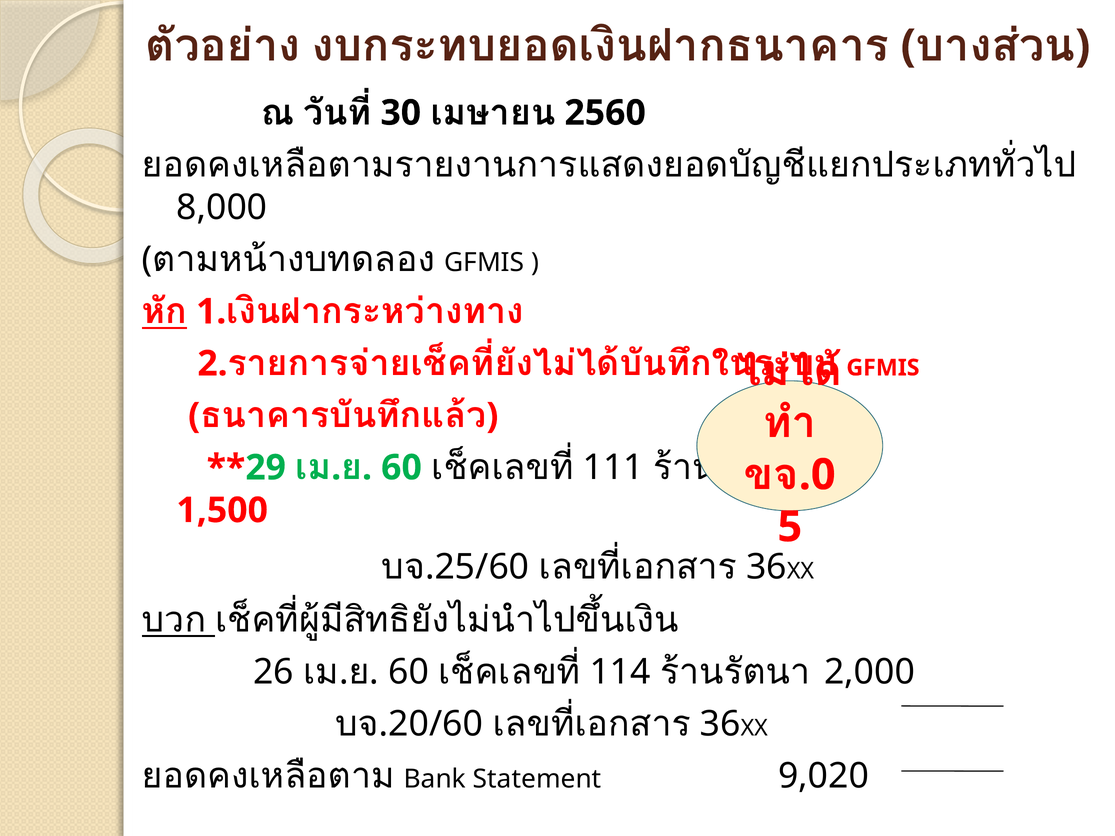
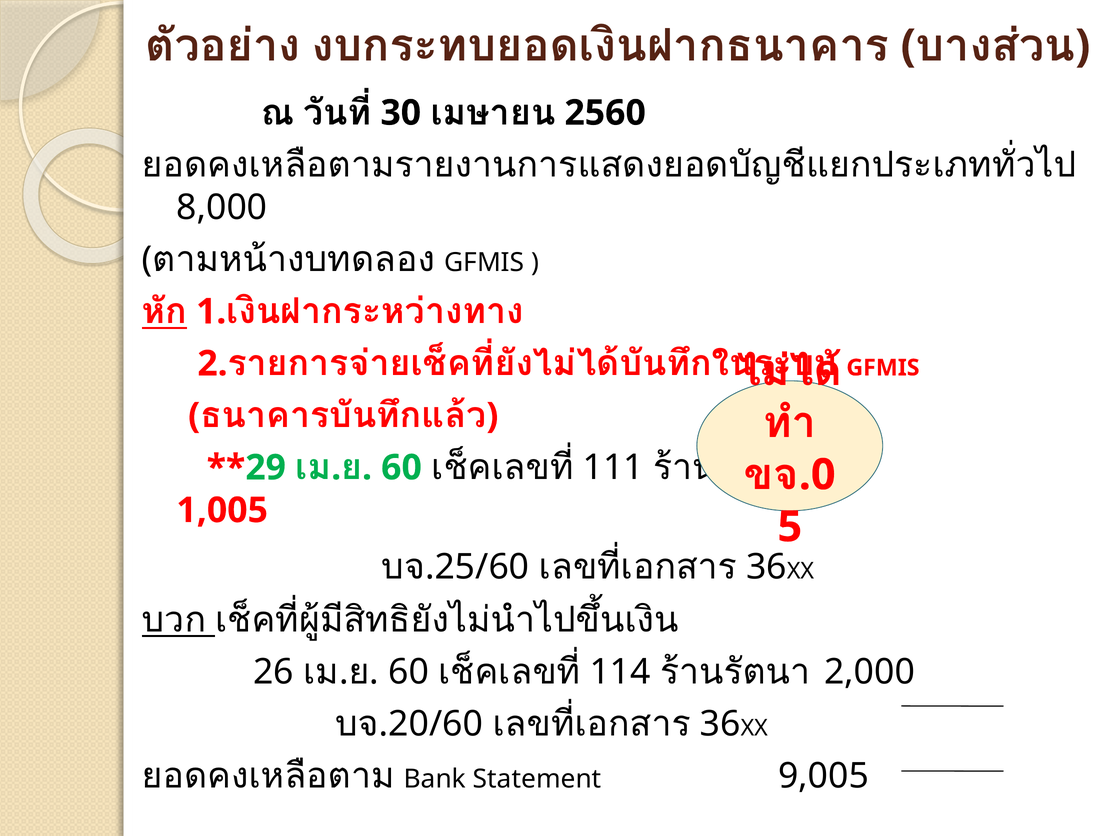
1,500: 1,500 -> 1,005 (222, 511)
9,020: 9,020 -> 9,005 (824, 776)
